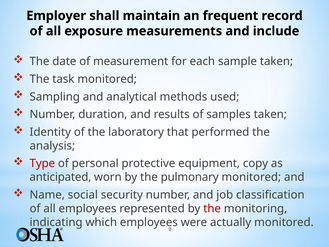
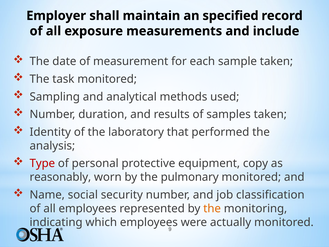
frequent: frequent -> specified (231, 16)
anticipated: anticipated -> reasonably (60, 177)
the colour: red -> orange (212, 208)
